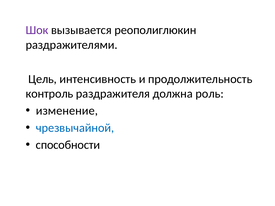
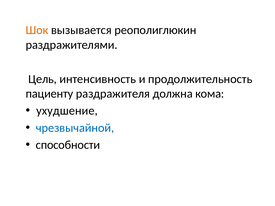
Шок colour: purple -> orange (37, 30)
контроль: контроль -> пациенту (49, 94)
роль: роль -> кома (210, 94)
изменение: изменение -> ухудшение (67, 111)
